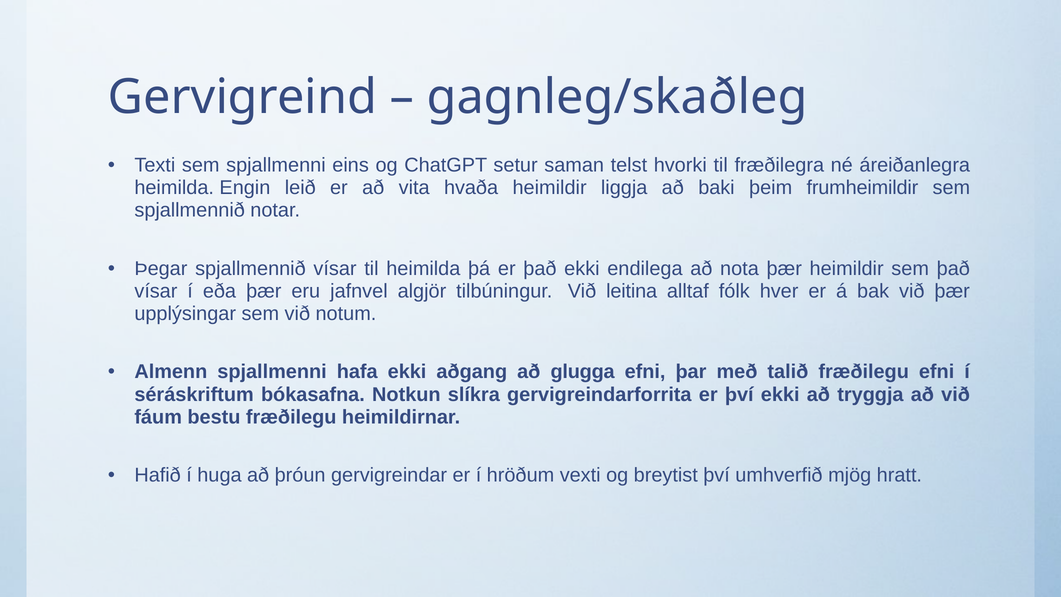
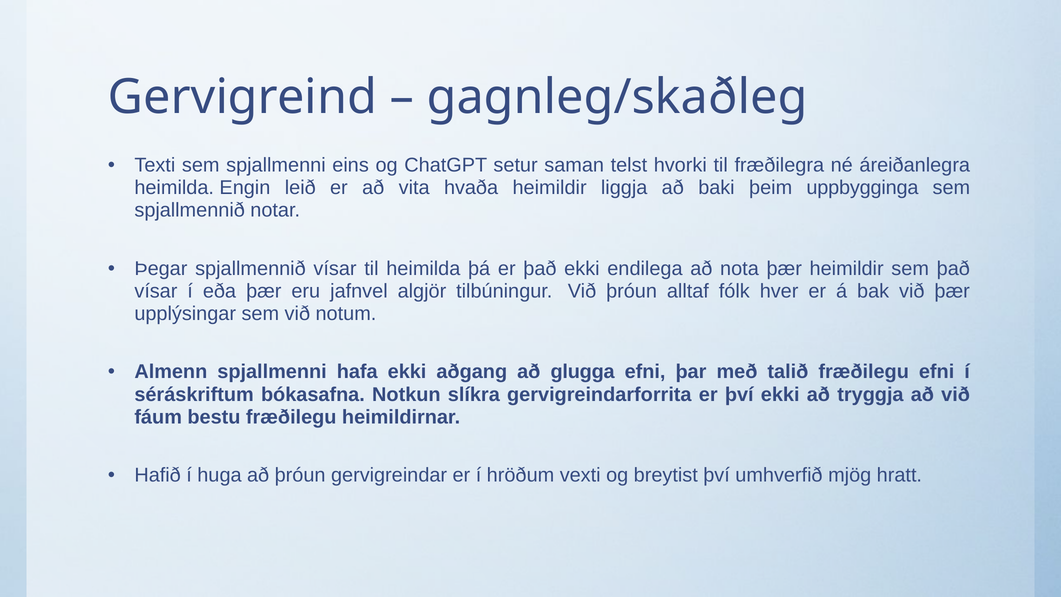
frumheimildir: frumheimildir -> uppbygginga (862, 188)
Við leitina: leitina -> þróun (632, 291)
